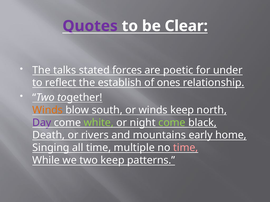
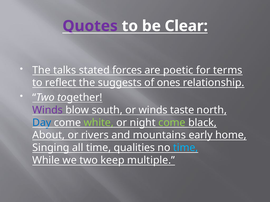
under: under -> terms (228, 70)
establish: establish -> suggests (120, 83)
Winds colour: orange -> purple (48, 110)
winds keep: keep -> taste (182, 110)
Day colour: purple -> blue (42, 123)
Death: Death -> About (49, 135)
multiple: multiple -> qualities (134, 148)
time colour: pink -> light blue (186, 148)
patterns: patterns -> multiple (151, 161)
